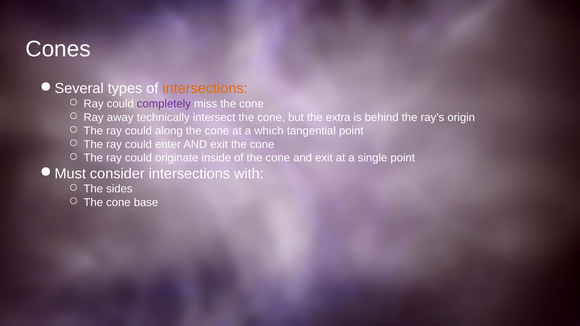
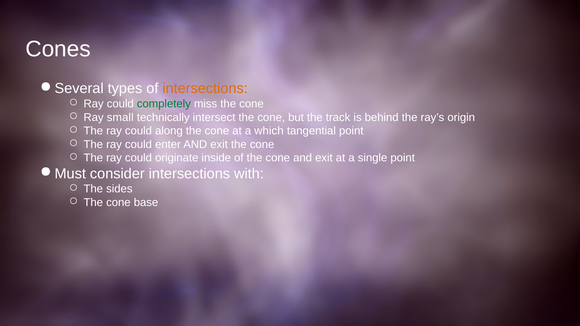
completely colour: purple -> green (164, 104)
away: away -> small (120, 117)
extra: extra -> track (338, 117)
